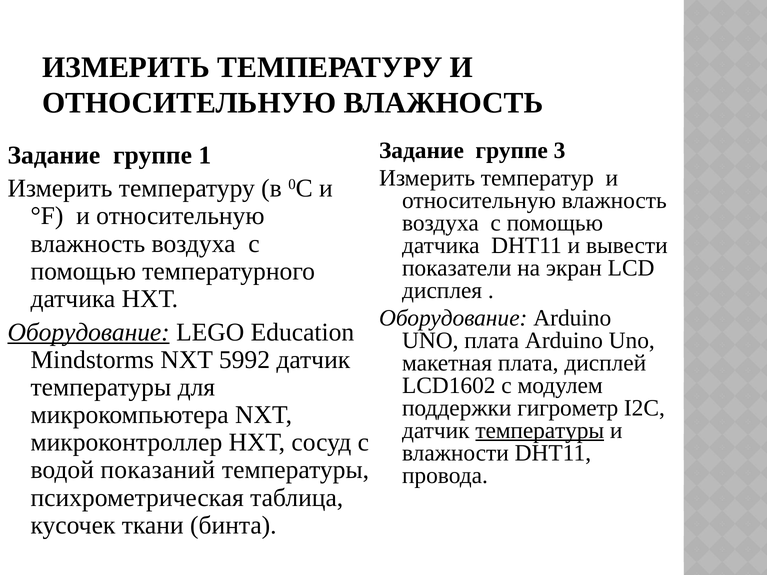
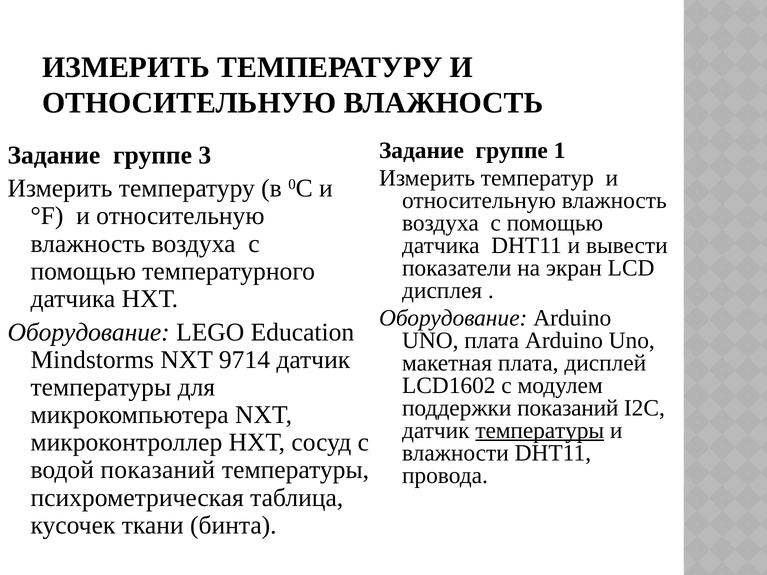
3: 3 -> 1 (560, 150)
1: 1 -> 3 (205, 155)
Оборудование underline: present -> none (89, 332)
5992: 5992 -> 9714 (244, 360)
поддержки гигрометр: гигрометр -> показаний (568, 408)
